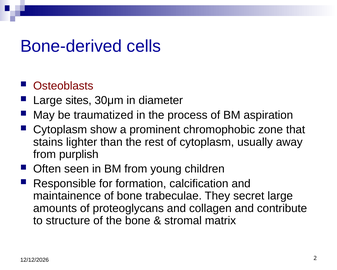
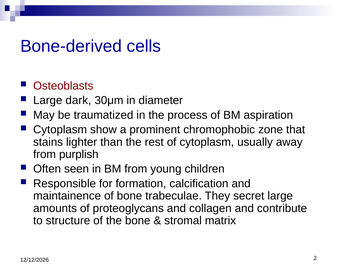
sites: sites -> dark (78, 100)
